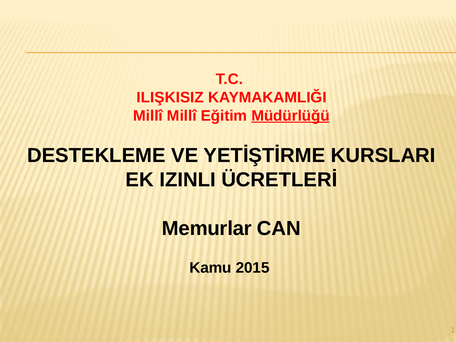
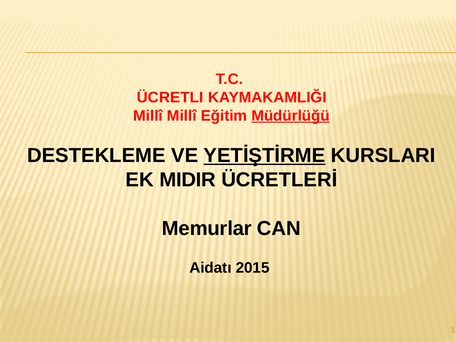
ILIŞKISIZ: ILIŞKISIZ -> ÜCRETLI (170, 98)
YETİŞTİRME underline: none -> present (264, 156)
IZINLI: IZINLI -> MIDIR (188, 180)
Kamu: Kamu -> Aidatı (210, 268)
